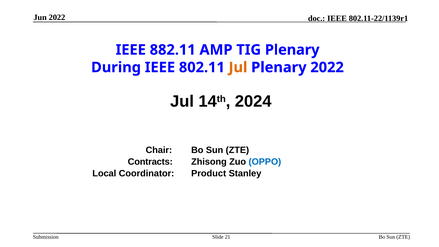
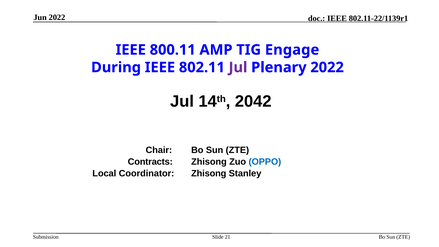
882.11: 882.11 -> 800.11 (173, 50)
TIG Plenary: Plenary -> Engage (292, 50)
Jul colour: orange -> purple (238, 67)
2024: 2024 -> 2042 (253, 101)
Coordinator Product: Product -> Zhisong (209, 173)
